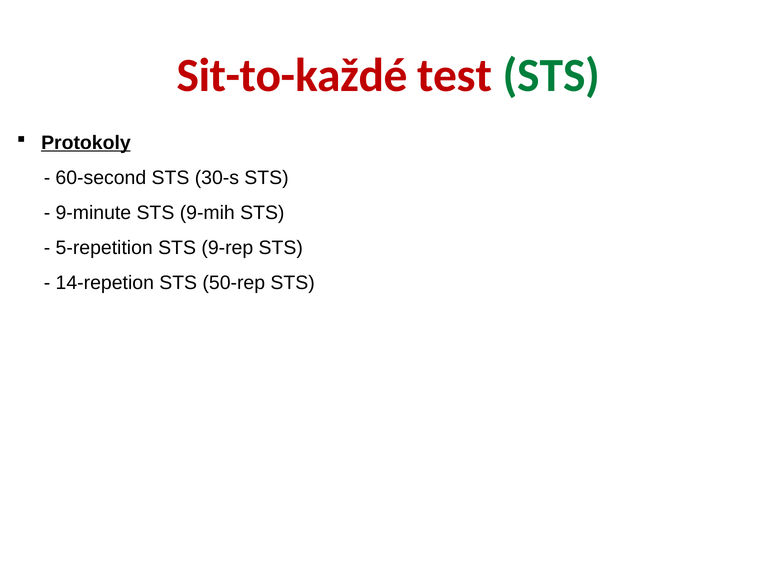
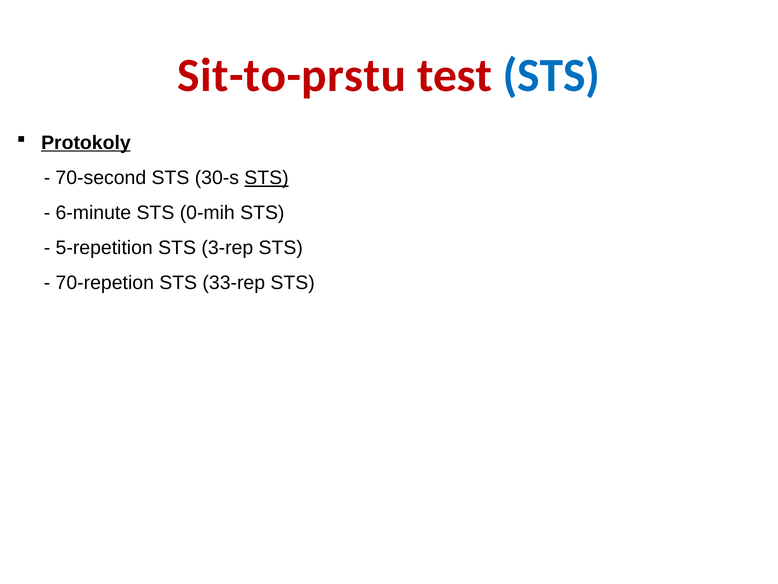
Sit-to-každé: Sit-to-každé -> Sit-to-prstu (292, 75)
STS colour: green -> blue (551, 75)
60-second: 60-second -> 70-second (101, 178)
STS underline: none -> present (266, 178)
9-minute: 9-minute -> 6-minute (93, 213)
9-mih: 9-mih -> 0-mih (207, 213)
9-rep: 9-rep -> 3-rep (227, 248)
14-repetion: 14-repetion -> 70-repetion (105, 283)
50-rep: 50-rep -> 33-rep (234, 283)
